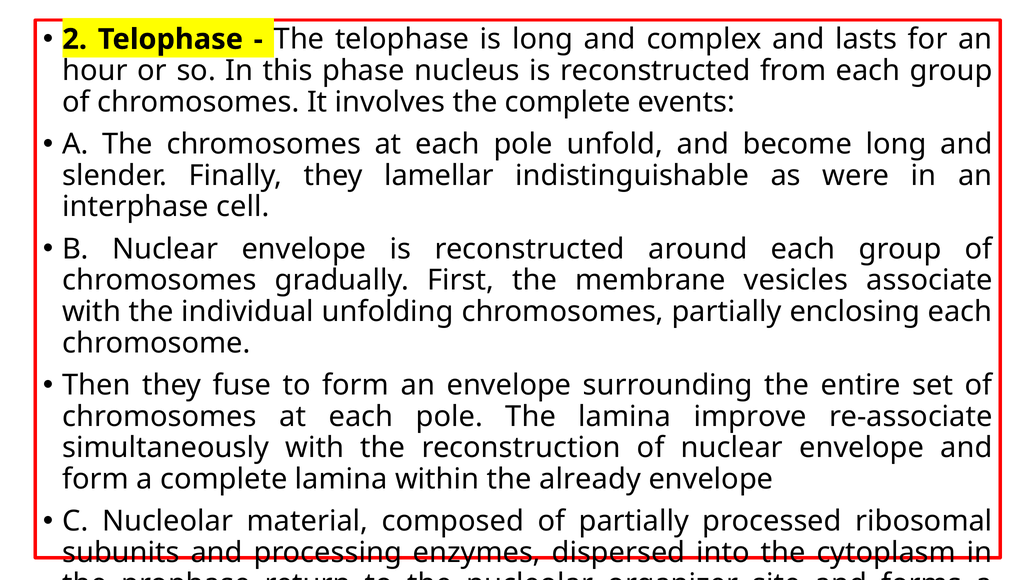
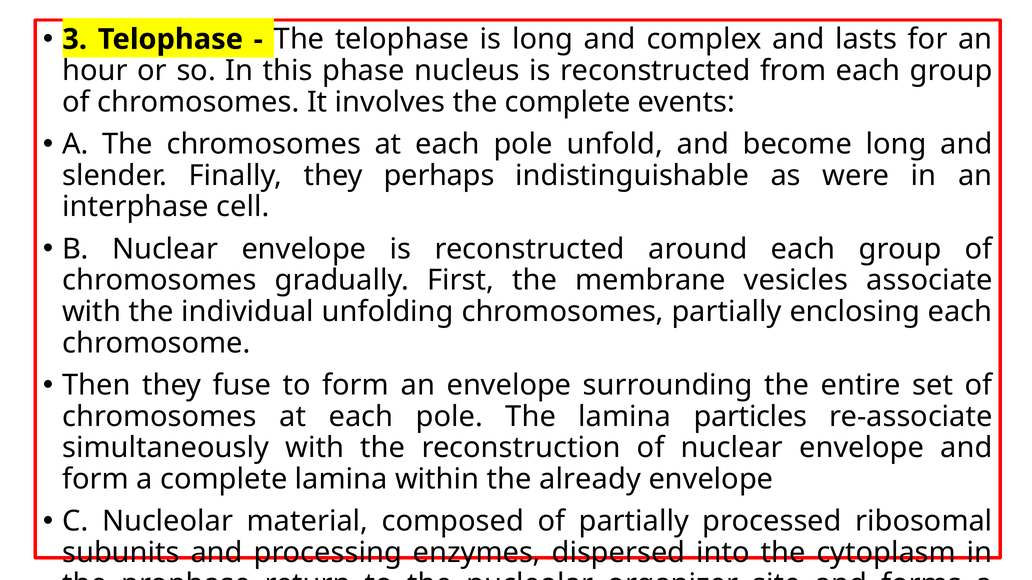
2: 2 -> 3 (75, 39)
lamellar: lamellar -> perhaps (439, 176)
improve: improve -> particles (750, 417)
